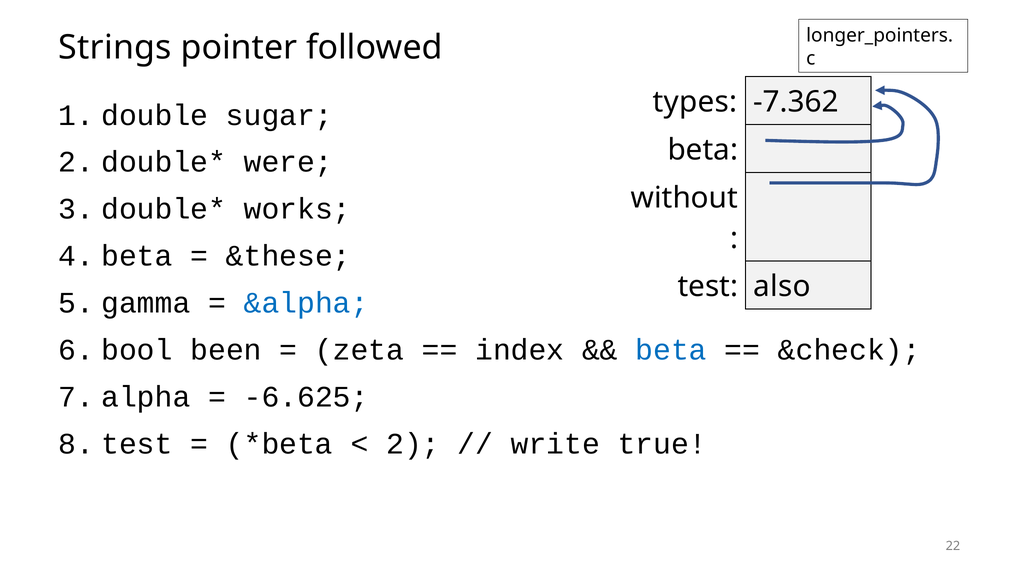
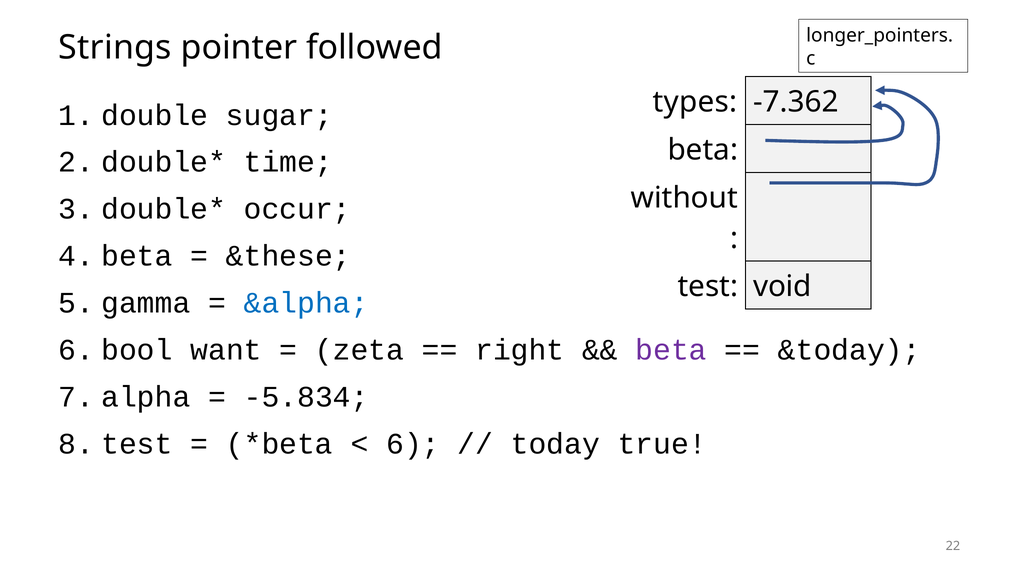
were: were -> time (288, 162)
works: works -> occur (297, 209)
also: also -> void (782, 287)
been: been -> want (226, 350)
index: index -> right (520, 350)
beta colour: blue -> purple (671, 350)
&check: &check -> &today (849, 350)
-6.625: -6.625 -> -5.834 (306, 397)
2: 2 -> 6 (413, 444)
write: write -> today (555, 444)
